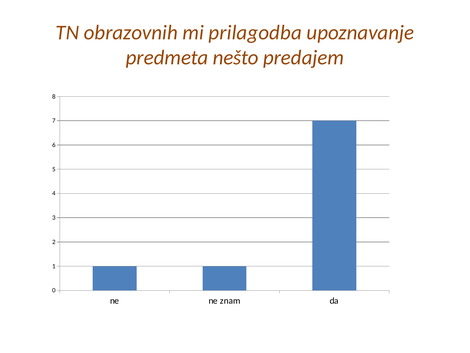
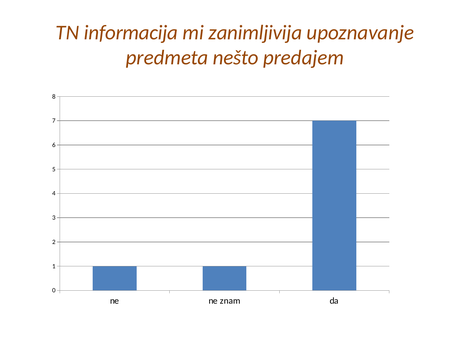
obrazovnih: obrazovnih -> informacija (131, 32)
prilagodba: prilagodba -> zanimljivija (255, 32)
